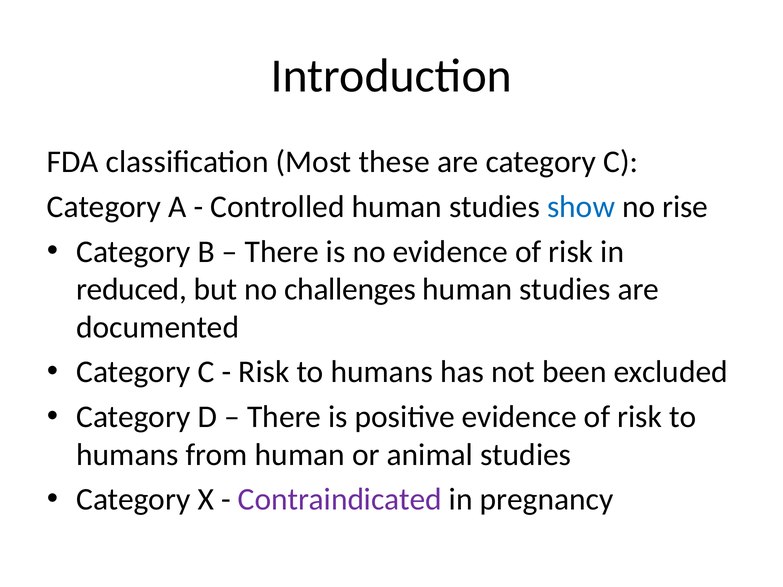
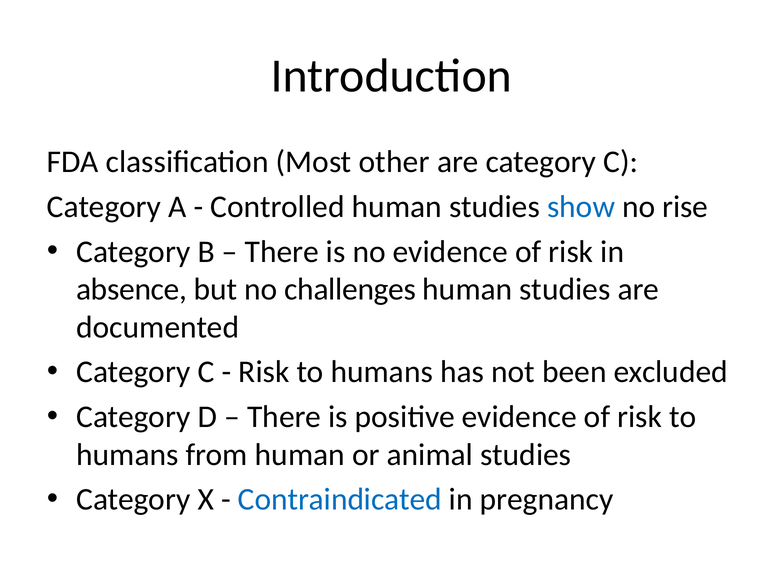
these: these -> other (394, 162)
reduced: reduced -> absence (132, 290)
Contraindicated colour: purple -> blue (340, 500)
